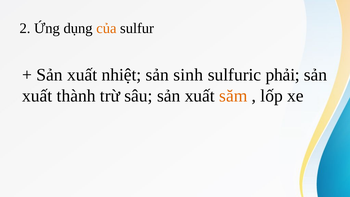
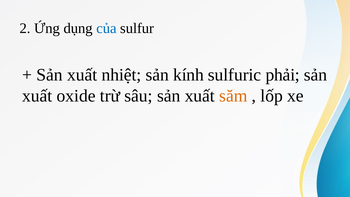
của colour: orange -> blue (106, 28)
sinh: sinh -> kính (188, 75)
thành: thành -> oxide (76, 96)
